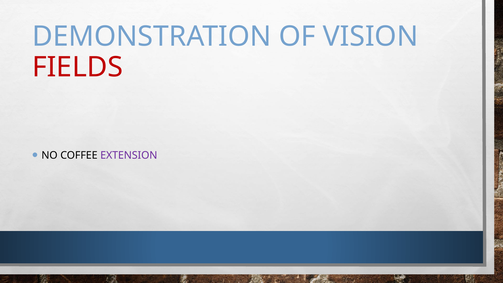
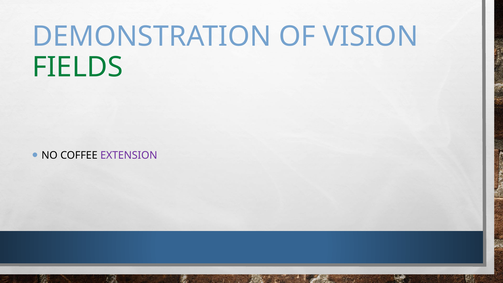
FIELDS colour: red -> green (78, 67)
